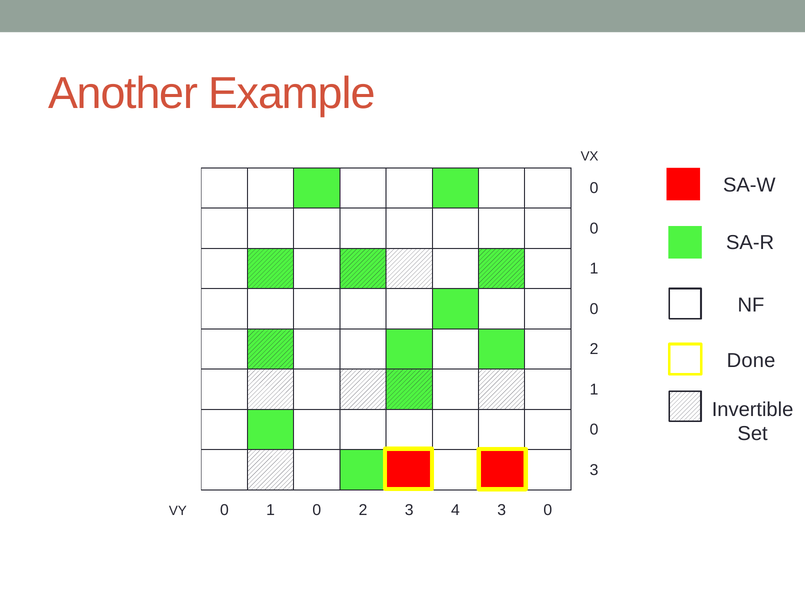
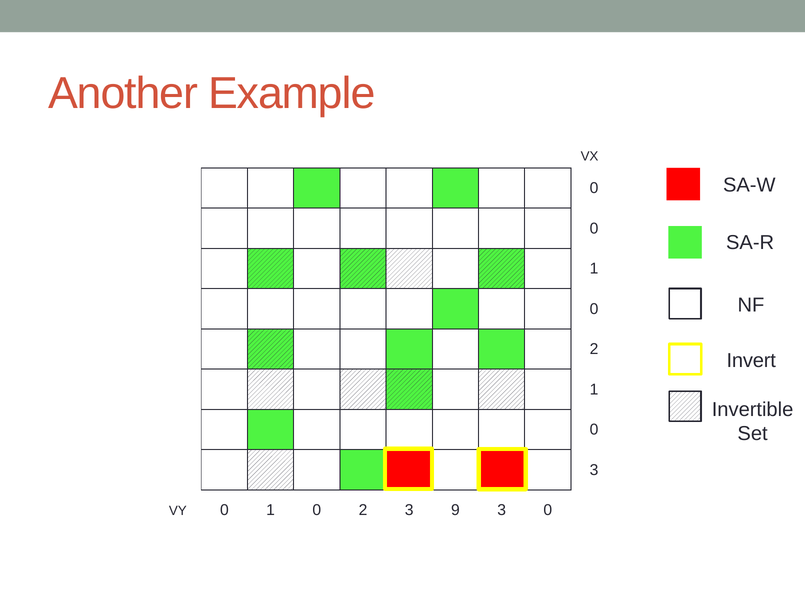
Done: Done -> Invert (751, 361)
4: 4 -> 9 (455, 510)
